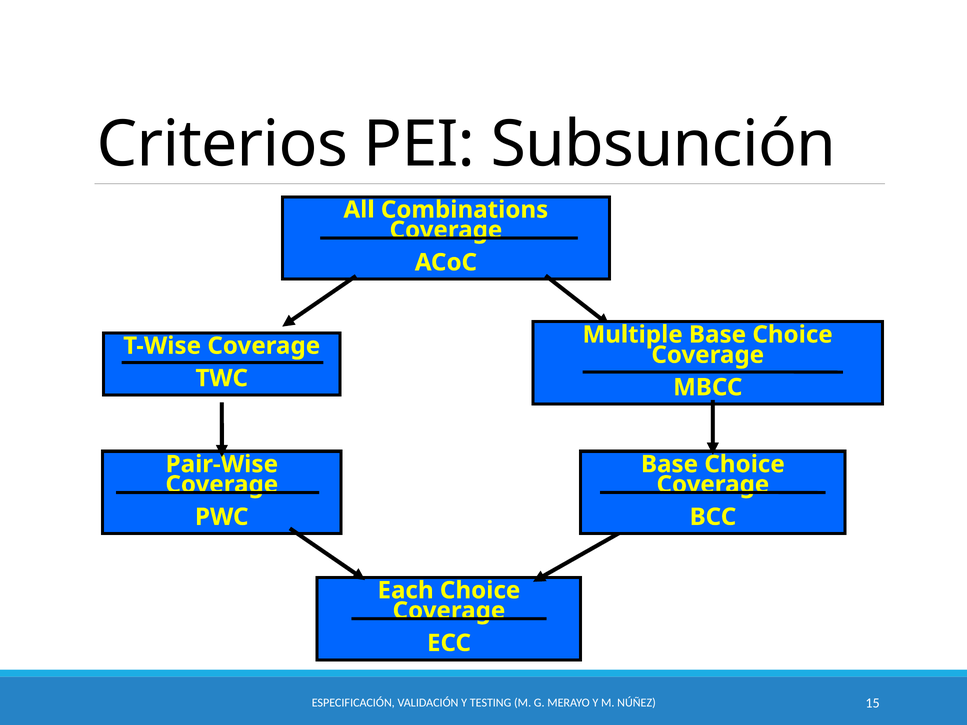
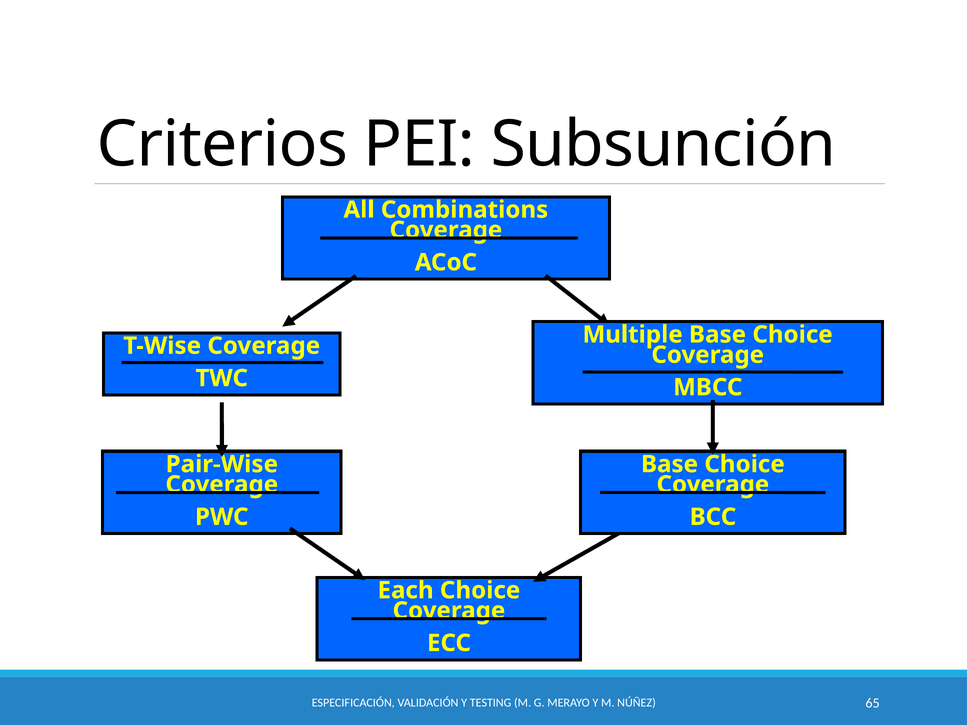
15: 15 -> 65 (873, 703)
